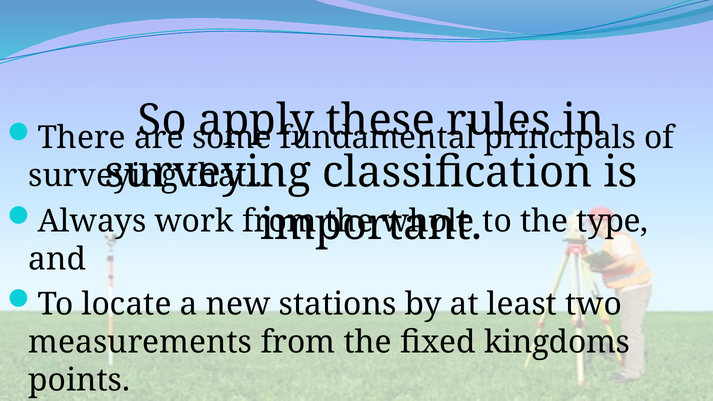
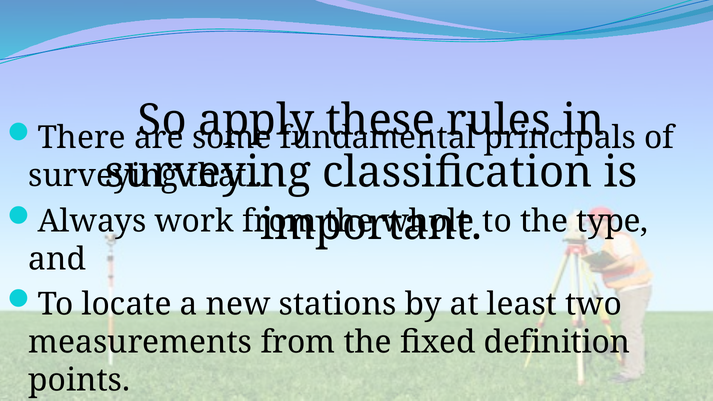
kingdoms: kingdoms -> definition (557, 342)
